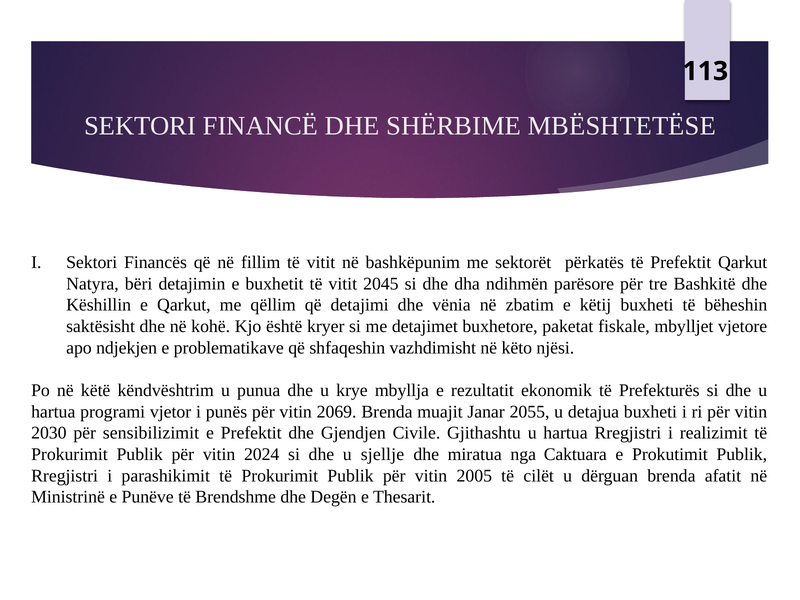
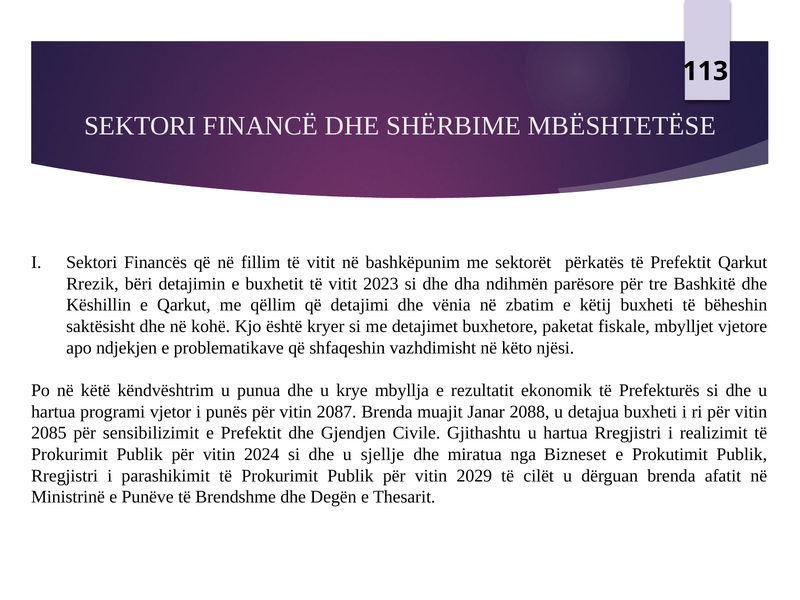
Natyra: Natyra -> Rrezik (92, 284)
2045: 2045 -> 2023 (381, 284)
2069: 2069 -> 2087 (337, 412)
2055: 2055 -> 2088 (530, 412)
2030: 2030 -> 2085 (49, 433)
Caktuara: Caktuara -> Bizneset (575, 454)
2005: 2005 -> 2029 (474, 476)
